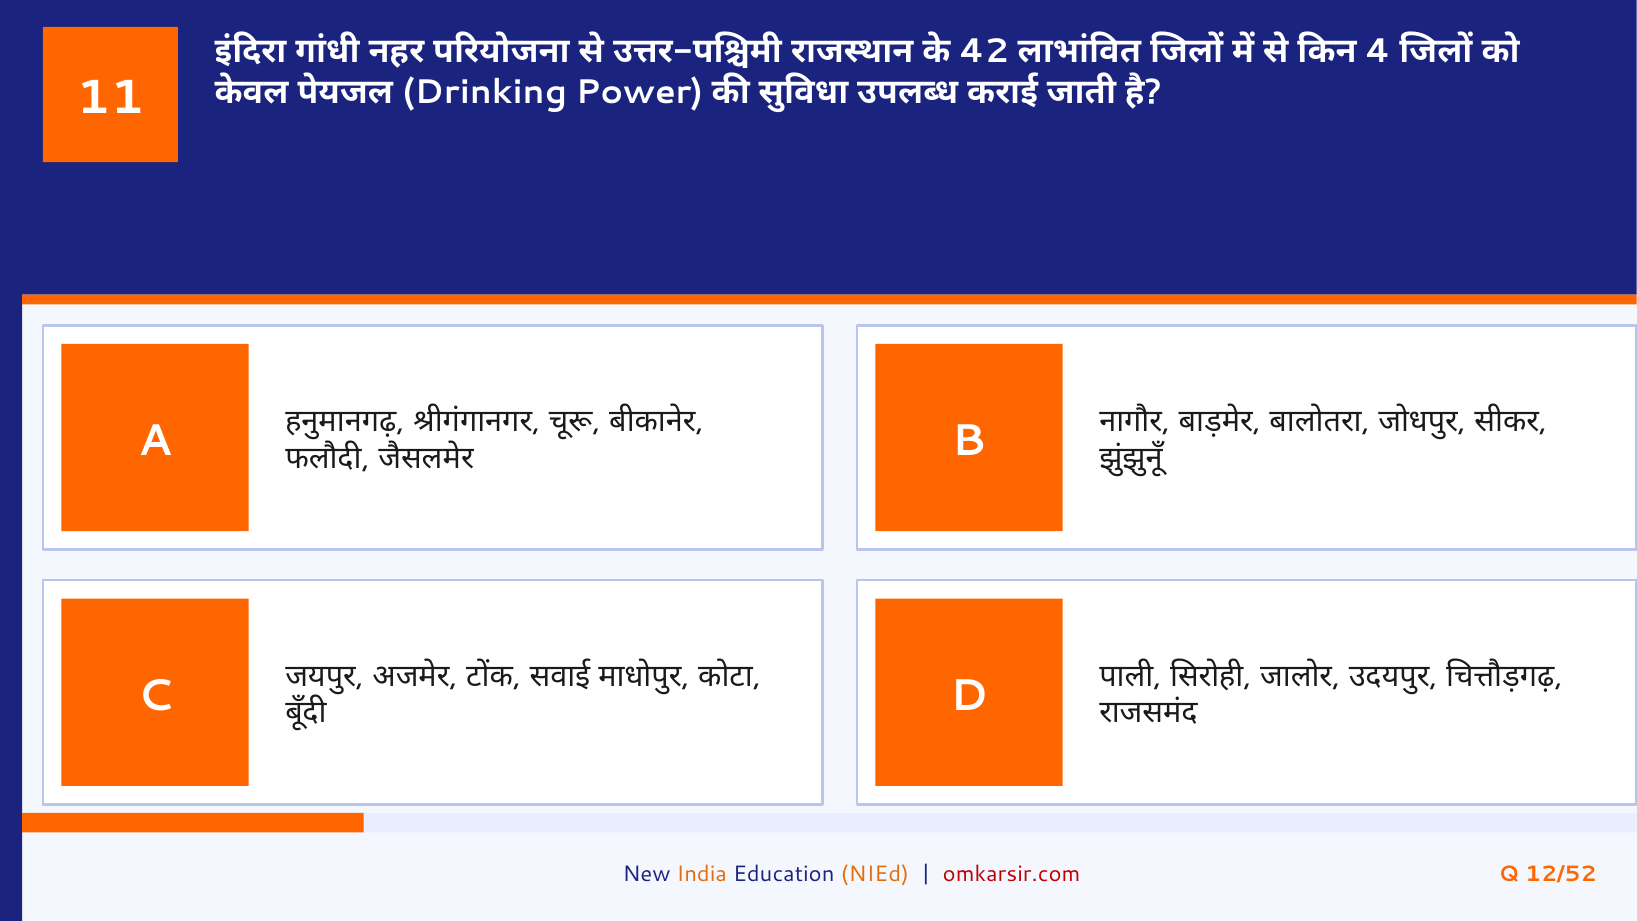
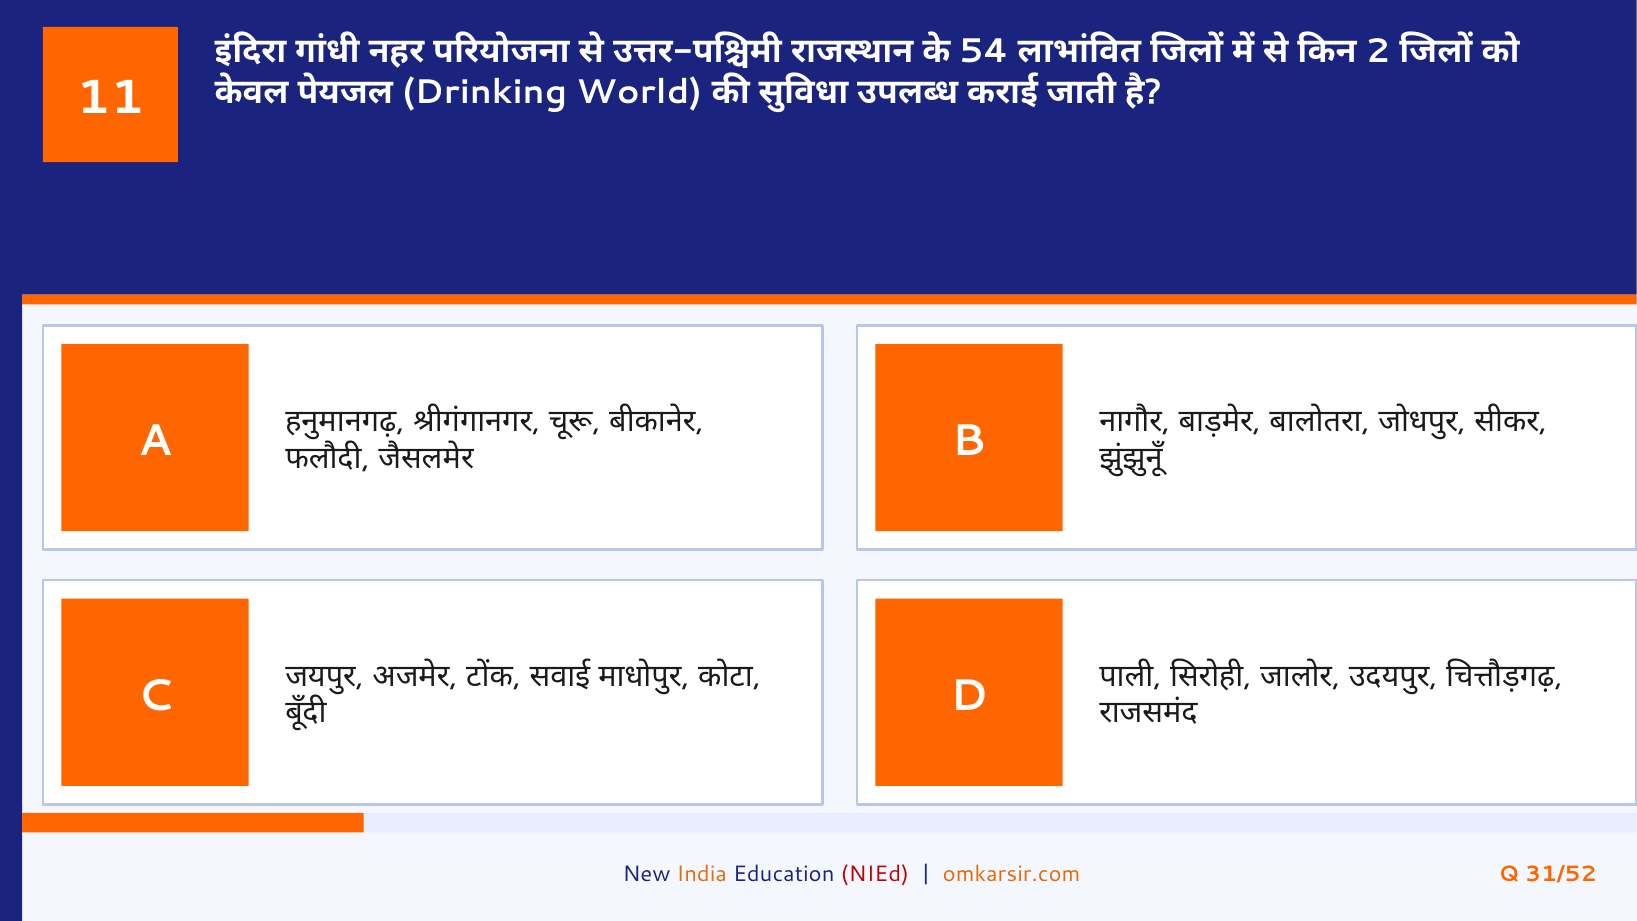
42: 42 -> 54 (984, 51)
4: 4 -> 2 (1378, 51)
Power: Power -> World (639, 92)
NIEd colour: orange -> red (875, 874)
omkarsir.com colour: red -> orange (1012, 874)
12/52: 12/52 -> 31/52 (1561, 874)
